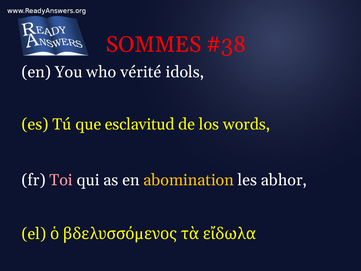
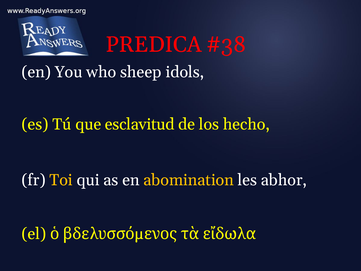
SOMMES: SOMMES -> PREDICA (154, 45)
vérité: vérité -> sheep (141, 72)
words: words -> hecho (247, 124)
Toi colour: pink -> yellow (61, 180)
